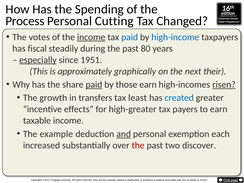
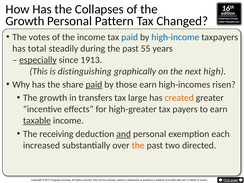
Spending: Spending -> Collapses (99, 9)
Process: Process -> Growth (25, 21)
Cutting: Cutting -> Pattern (114, 21)
income underline: present -> none (91, 37)
fiscal: fiscal -> total (37, 48)
80: 80 -> 55 (146, 48)
1951: 1951 -> 1913 (91, 60)
approximately: approximately -> distinguishing (85, 71)
their: their -> high (215, 71)
risen underline: present -> none (224, 85)
least: least -> large (138, 98)
created colour: blue -> orange (179, 98)
taxable underline: none -> present (37, 121)
example: example -> receiving (56, 134)
the colour: red -> orange (138, 145)
discover: discover -> directed (199, 145)
